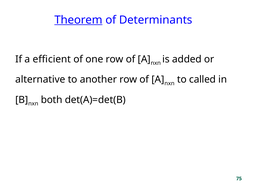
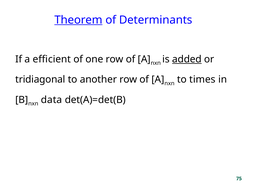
added underline: none -> present (187, 59)
alternative: alternative -> tridiagonal (40, 80)
called: called -> times (202, 80)
both: both -> data (52, 100)
